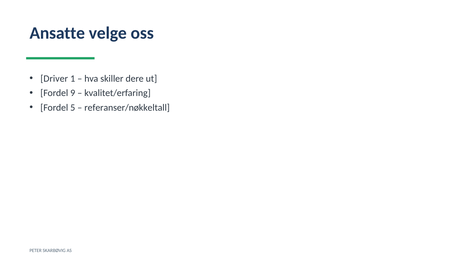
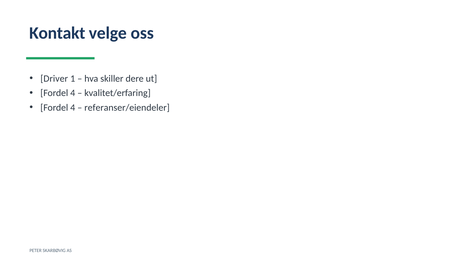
Ansatte: Ansatte -> Kontakt (57, 33)
9: 9 -> 4 (73, 93)
5: 5 -> 4 (73, 108)
referanser/nøkkeltall: referanser/nøkkeltall -> referanser/eiendeler (127, 108)
